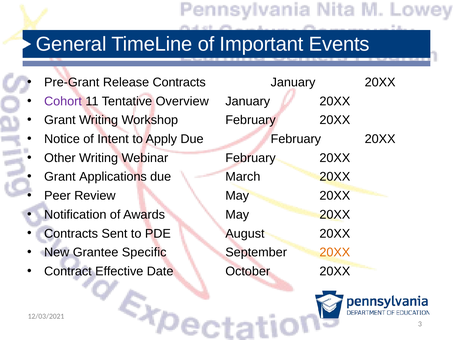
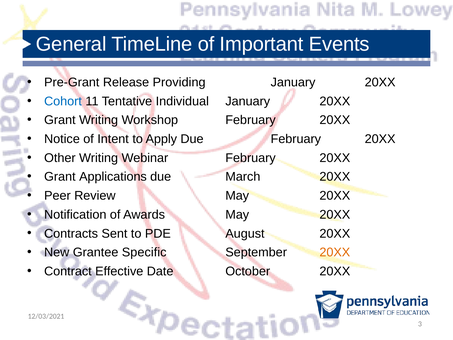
Release Contracts: Contracts -> Providing (179, 82)
Cohort colour: purple -> blue (63, 101)
Overview: Overview -> Individual (182, 101)
